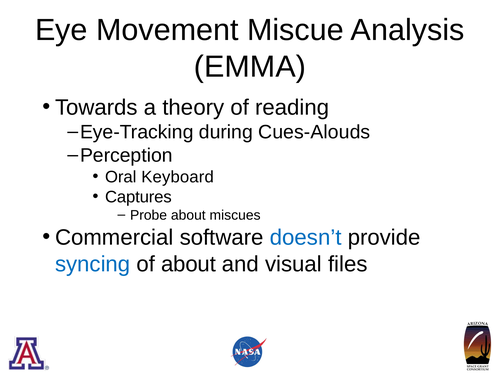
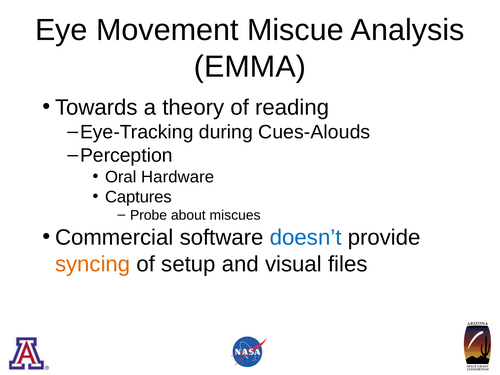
Keyboard: Keyboard -> Hardware (178, 177)
syncing colour: blue -> orange (93, 264)
of about: about -> setup (188, 264)
